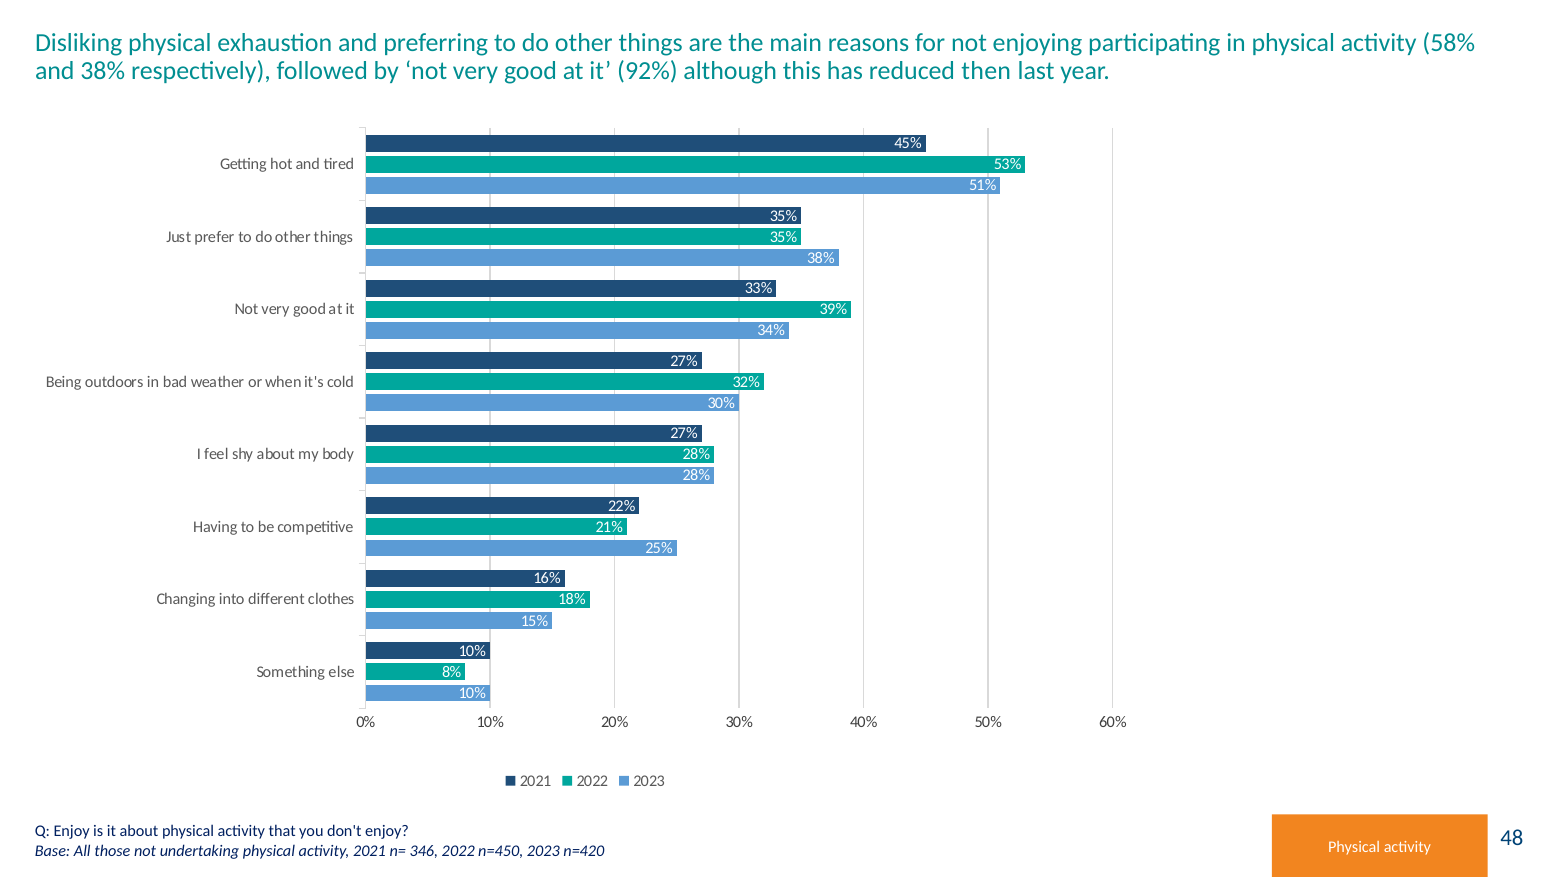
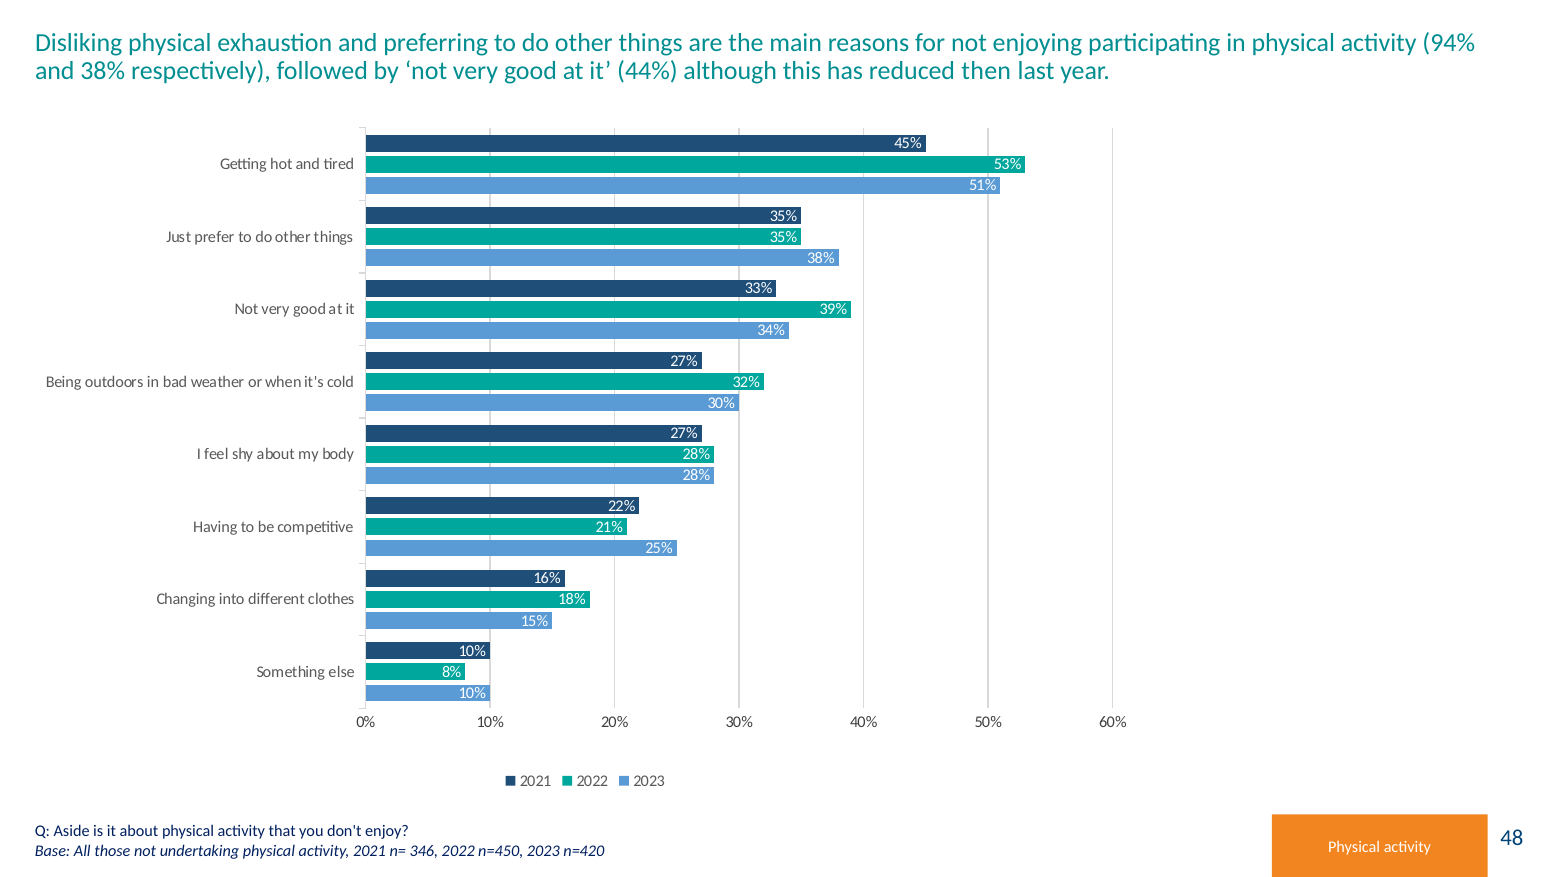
58%: 58% -> 94% (1449, 43)
92%: 92% -> 44% (647, 71)
Q Enjoy: Enjoy -> Aside (72, 832)
